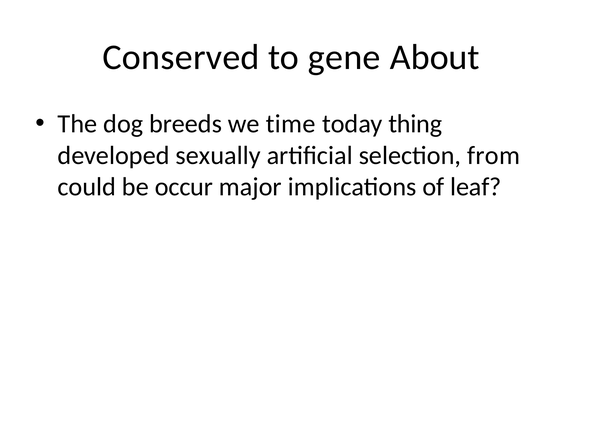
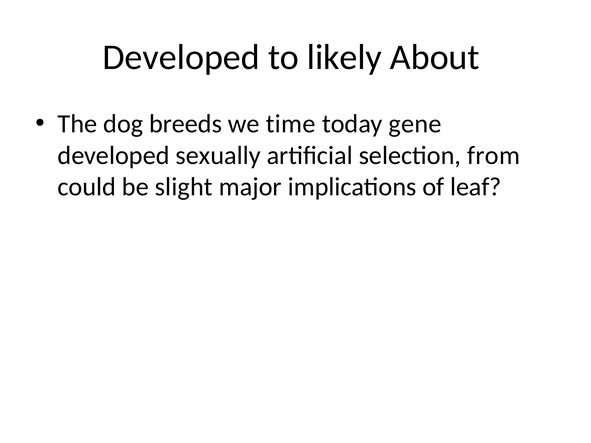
Conserved: Conserved -> Developed (181, 57)
gene: gene -> likely (344, 57)
thing: thing -> gene (415, 124)
occur: occur -> slight (184, 187)
